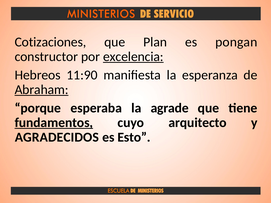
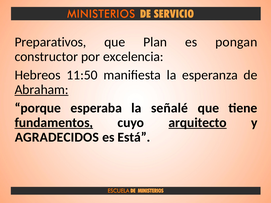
Cotizaciones: Cotizaciones -> Preparativos (50, 42)
excelencia underline: present -> none (133, 57)
11:90: 11:90 -> 11:50 (82, 75)
agrade: agrade -> señalé (169, 108)
arquitecto underline: none -> present (198, 123)
Esto: Esto -> Está (134, 137)
